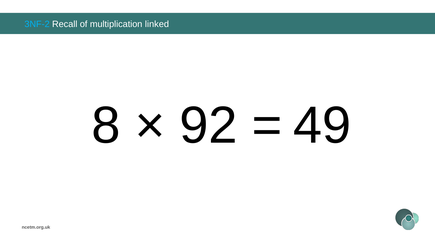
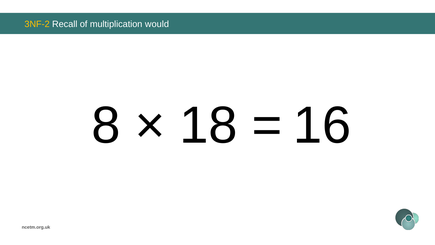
3NF-2 colour: light blue -> yellow (37, 24)
linked: linked -> would (157, 24)
92: 92 -> 18 (209, 126)
49: 49 -> 16 (322, 126)
